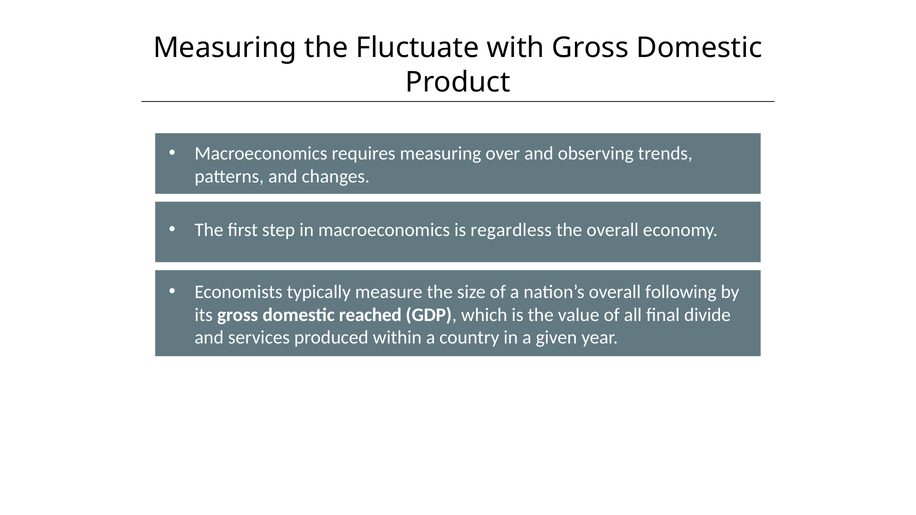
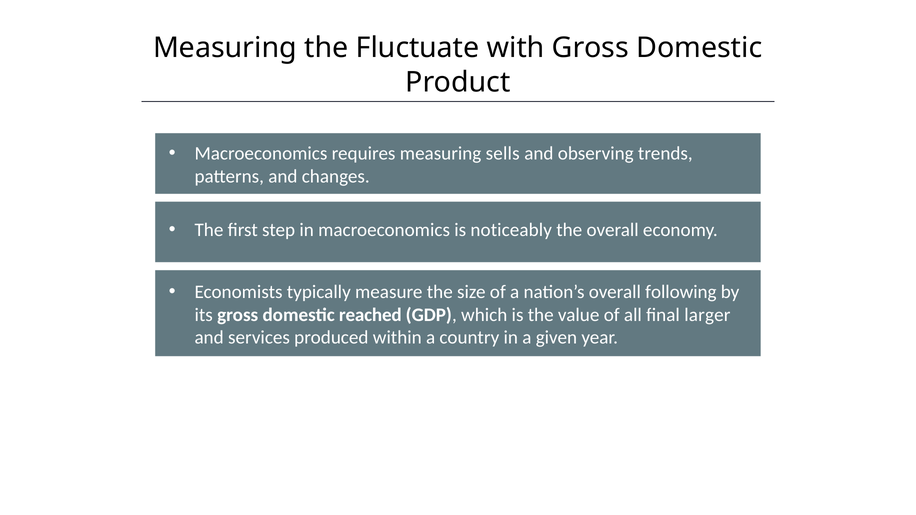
over: over -> sells (503, 154)
regardless: regardless -> noticeably (511, 230)
divide: divide -> larger (707, 315)
